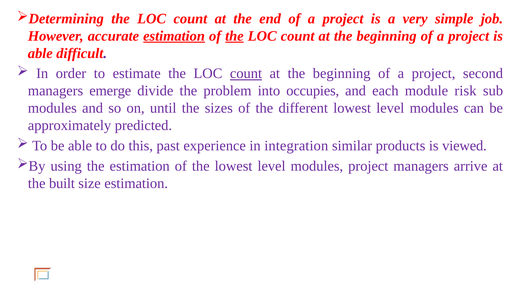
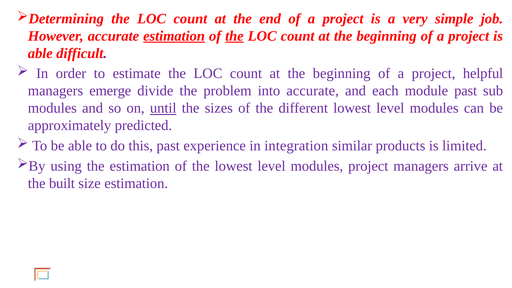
count underline: present -> none (246, 74)
second: second -> helpful (483, 74)
into occupies: occupies -> accurate (313, 91)
module risk: risk -> past (466, 91)
until underline: none -> present (163, 108)
viewed: viewed -> limited (464, 146)
